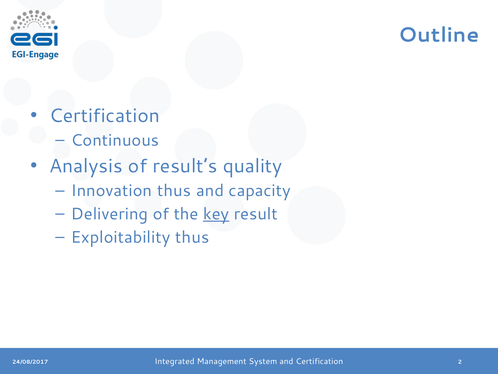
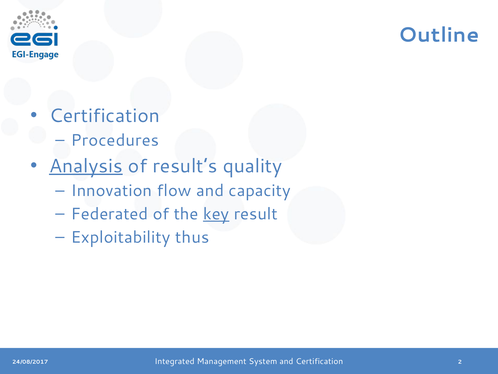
Continuous: Continuous -> Procedures (115, 140)
Analysis underline: none -> present (86, 166)
Innovation thus: thus -> flow (174, 191)
Delivering: Delivering -> Federated (109, 214)
